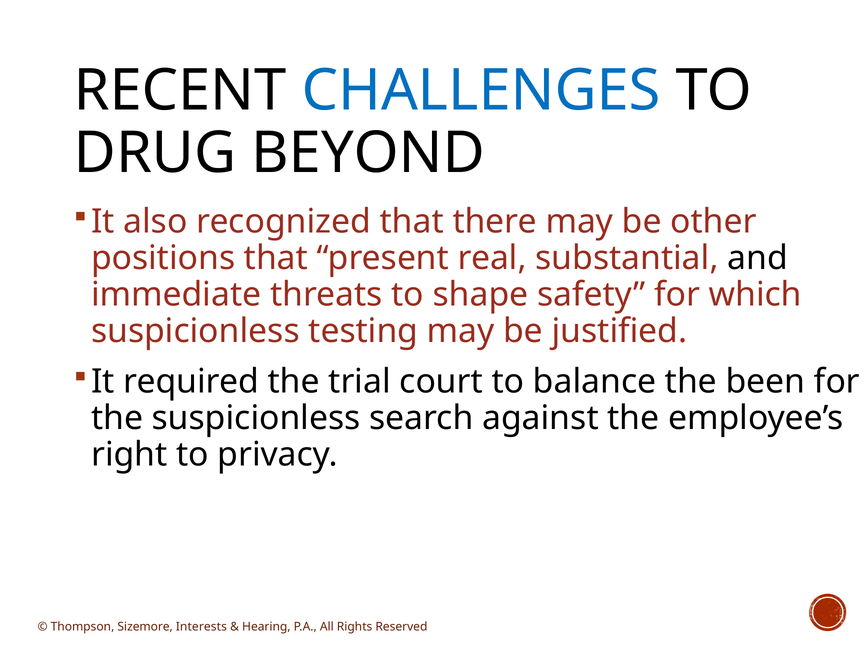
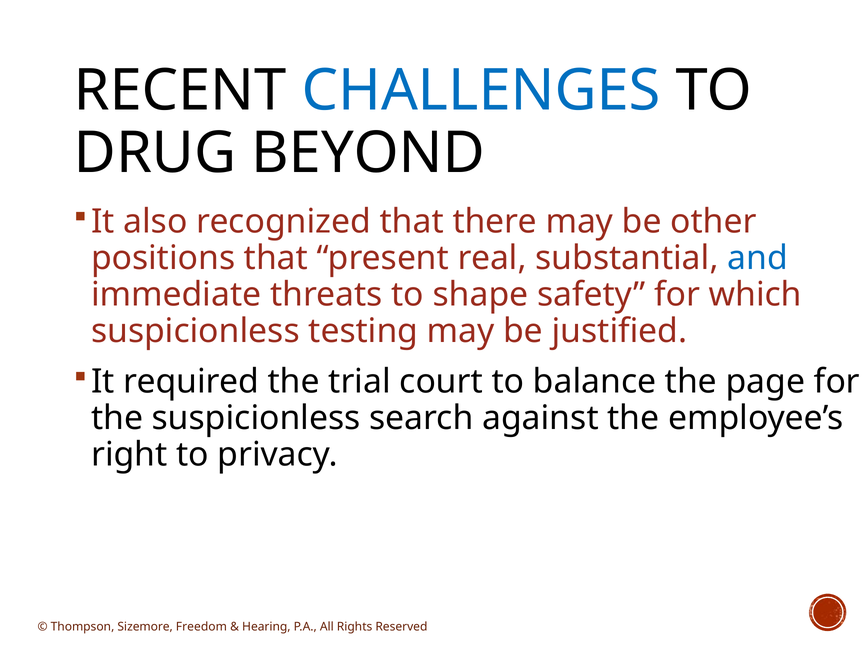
and colour: black -> blue (758, 258)
been: been -> page (765, 382)
Interests: Interests -> Freedom (201, 627)
